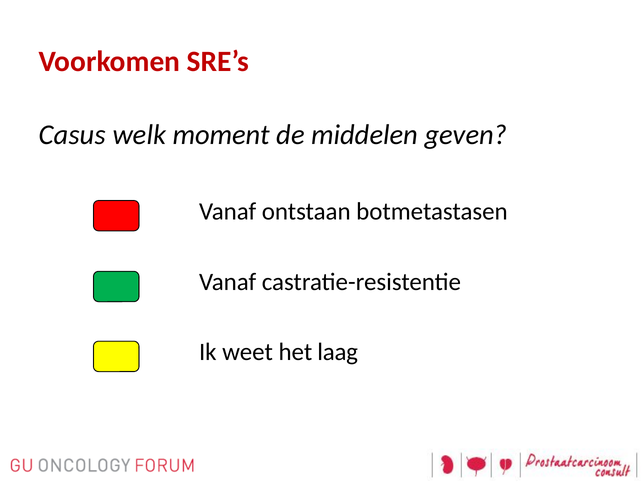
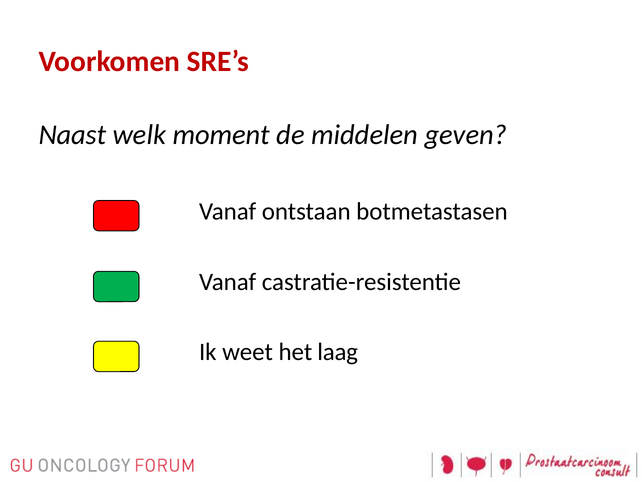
Casus: Casus -> Naast (72, 135)
